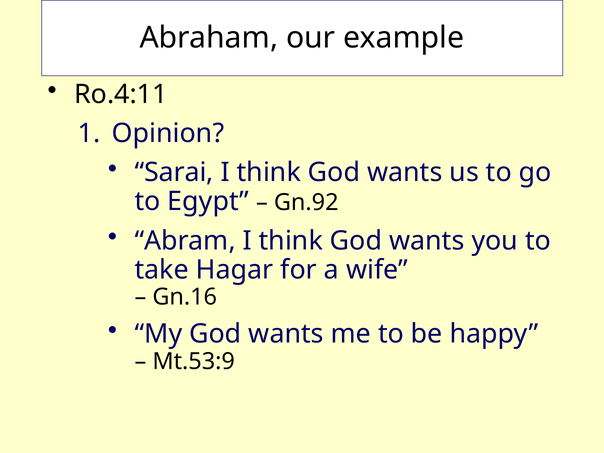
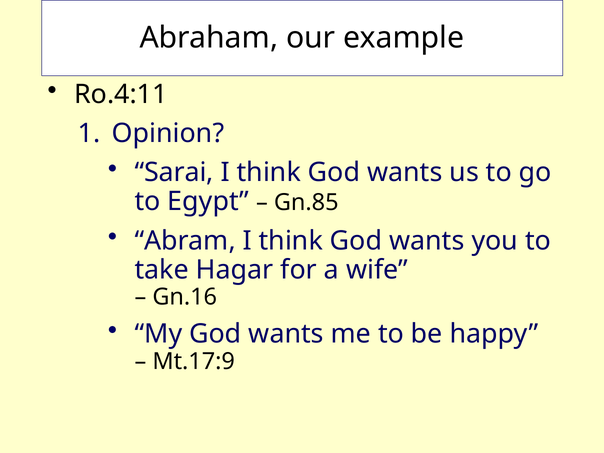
Gn.92: Gn.92 -> Gn.85 (306, 203)
Mt.53:9: Mt.53:9 -> Mt.17:9 (194, 361)
